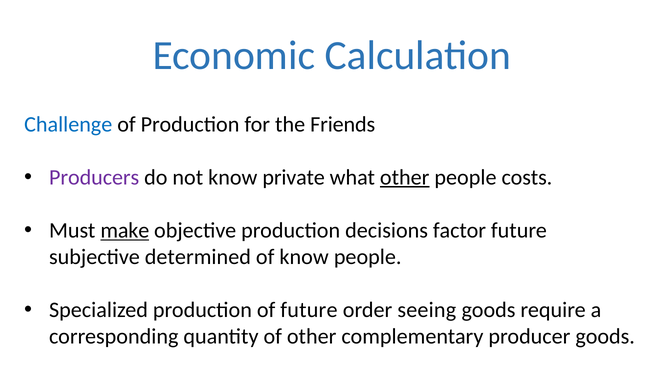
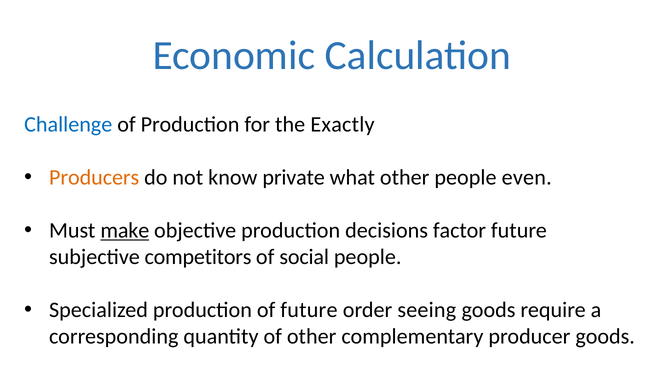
Friends: Friends -> Exactly (343, 124)
Producers colour: purple -> orange (94, 178)
other underline: present -> none (405, 178)
costs: costs -> even (527, 178)
determined: determined -> competitors (198, 257)
of know: know -> social (304, 257)
